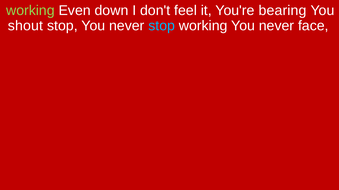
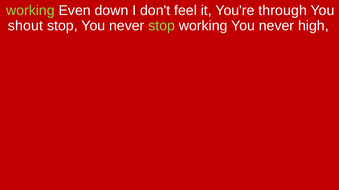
bearing: bearing -> through (283, 11)
stop colour: light blue -> light green (162, 26)
face: face -> high (313, 26)
